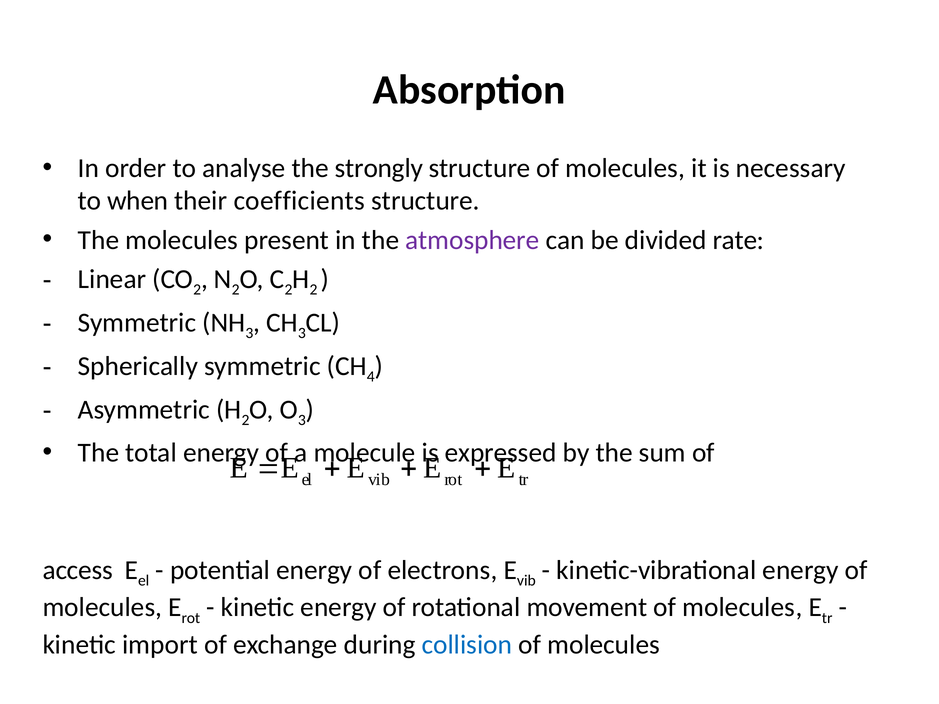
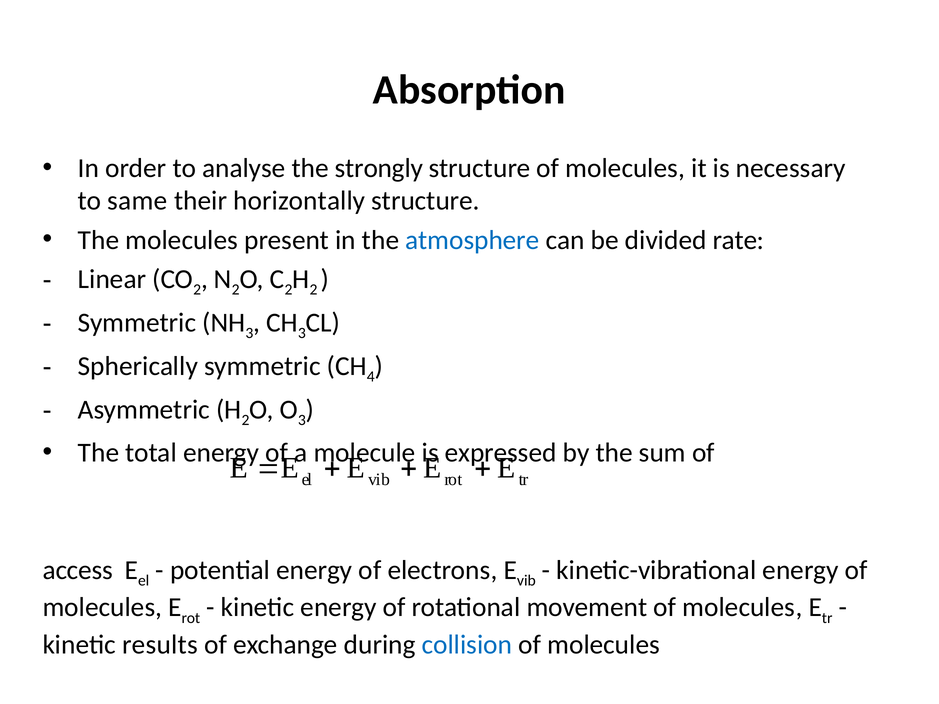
when: when -> same (137, 201)
coefficients: coefficients -> horizontally (299, 201)
atmosphere colour: purple -> blue (472, 240)
import: import -> results (160, 645)
